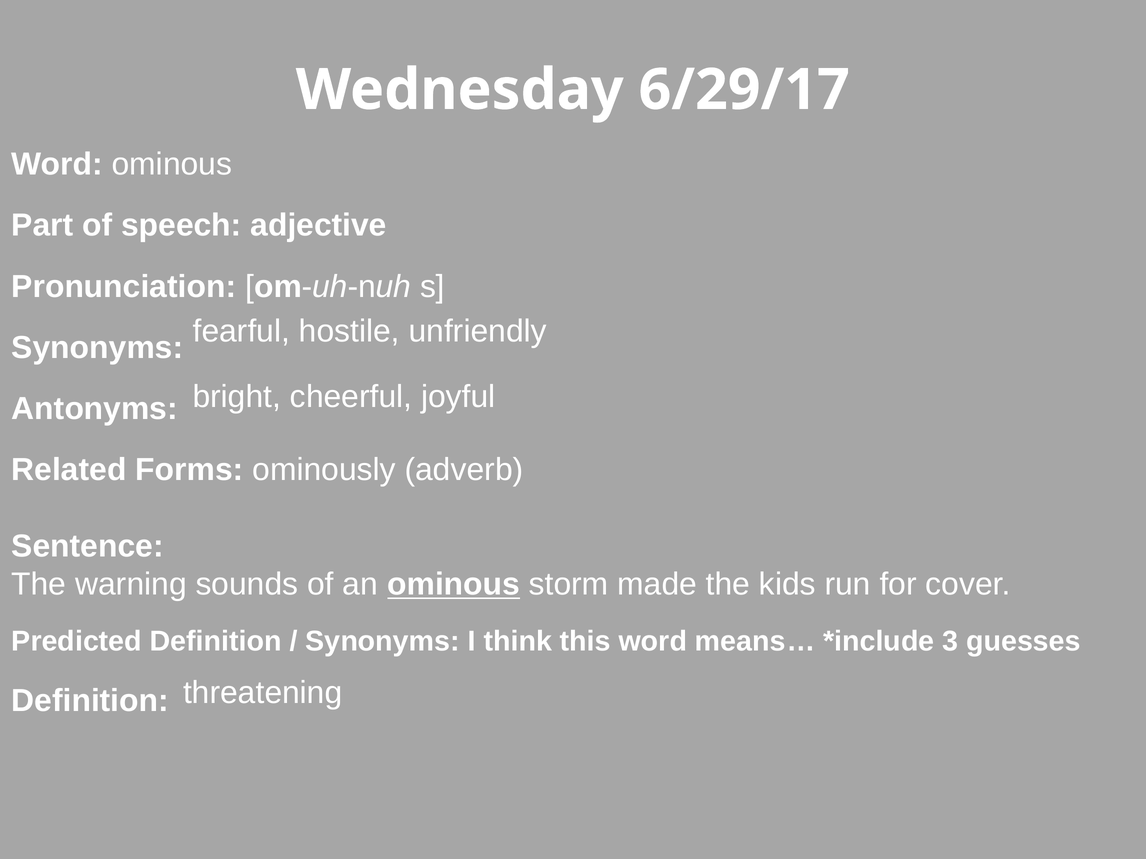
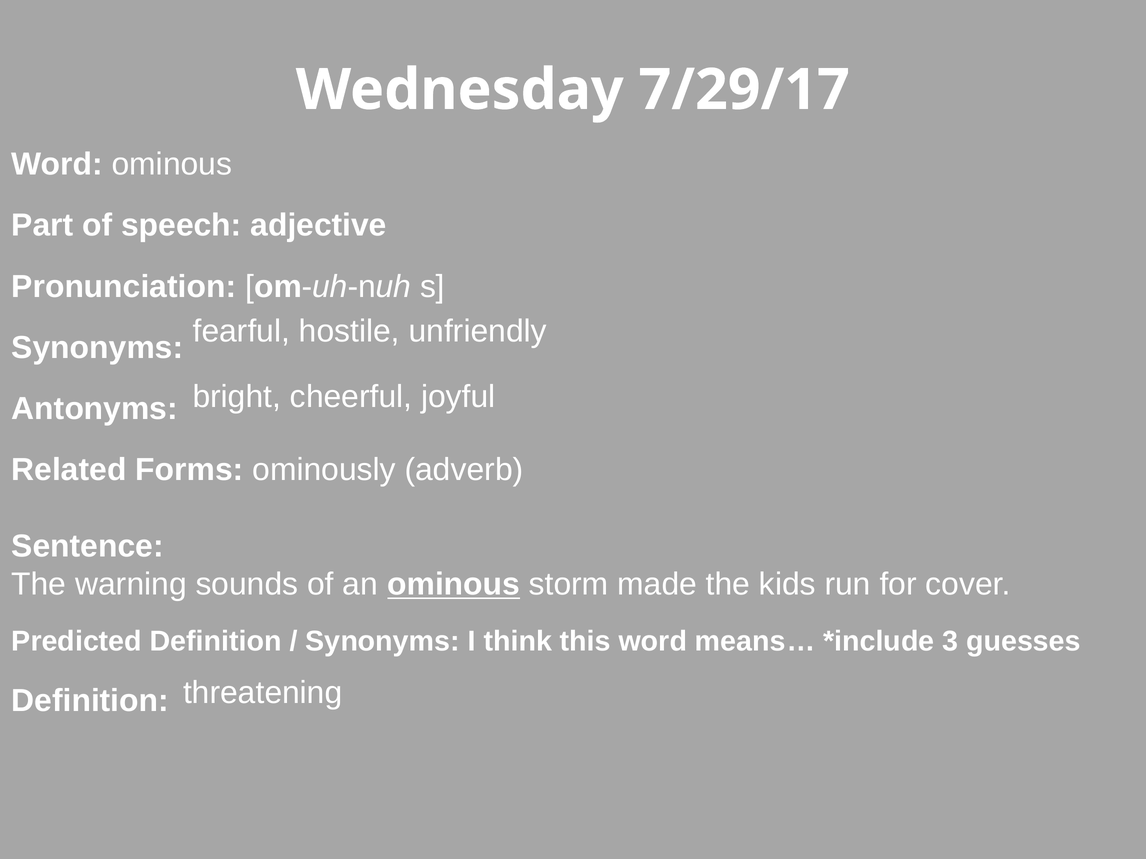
6/29/17: 6/29/17 -> 7/29/17 (744, 90)
